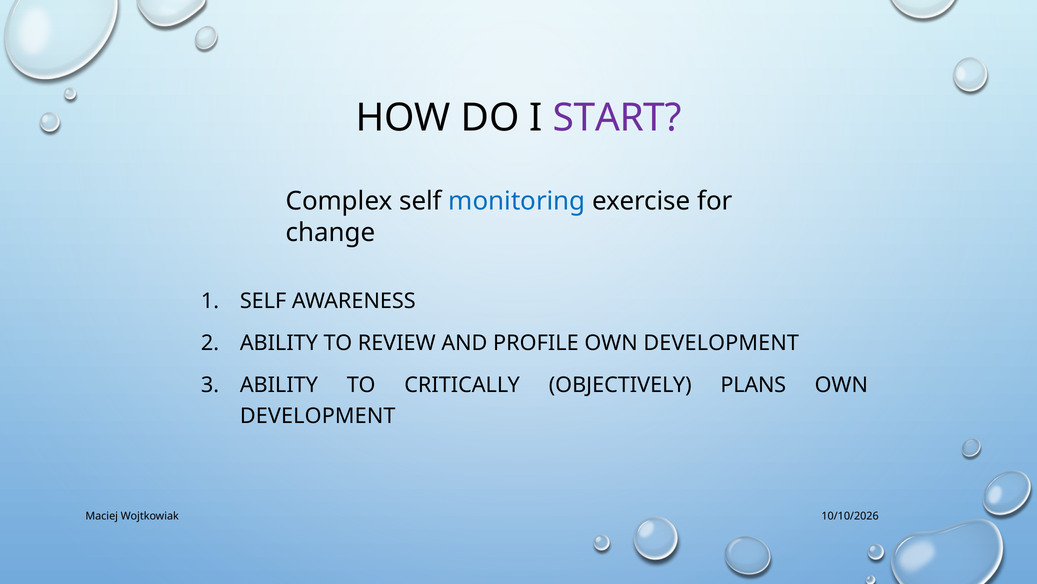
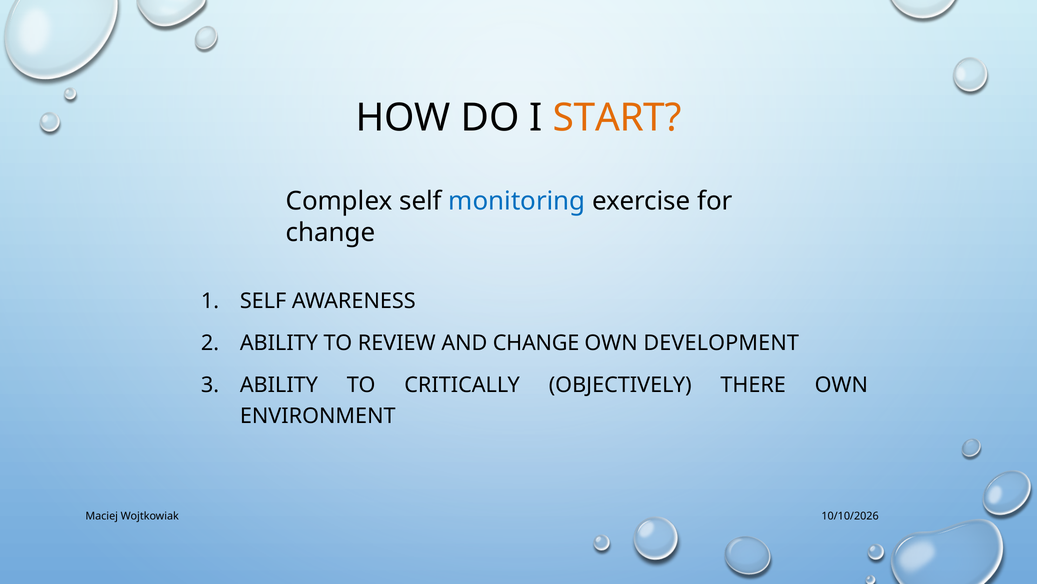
START colour: purple -> orange (617, 118)
AND PROFILE: PROFILE -> CHANGE (536, 343)
PLANS: PLANS -> THERE (753, 385)
DEVELOPMENT: DEVELOPMENT -> ENVIRONMENT (318, 416)
